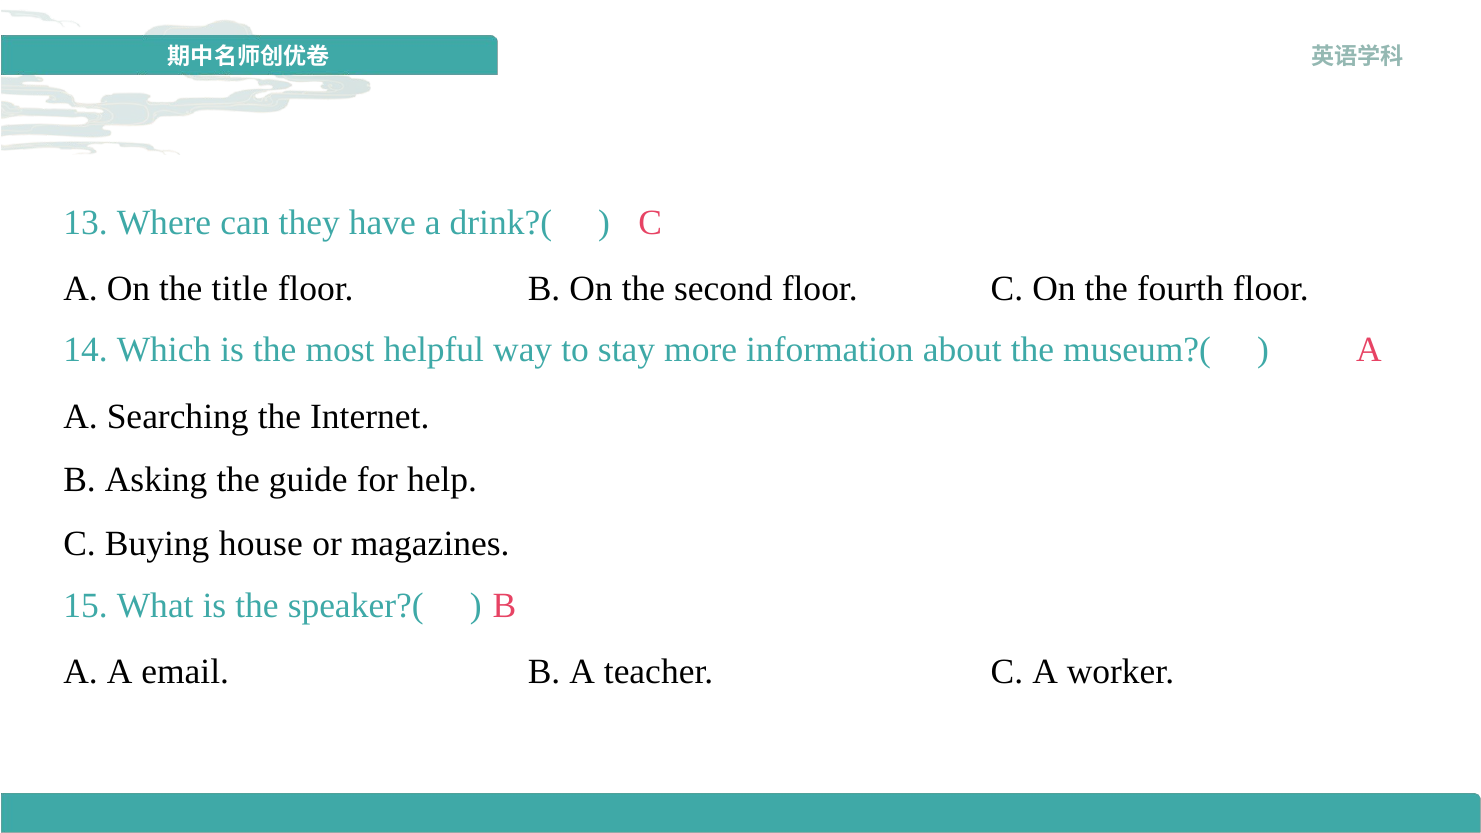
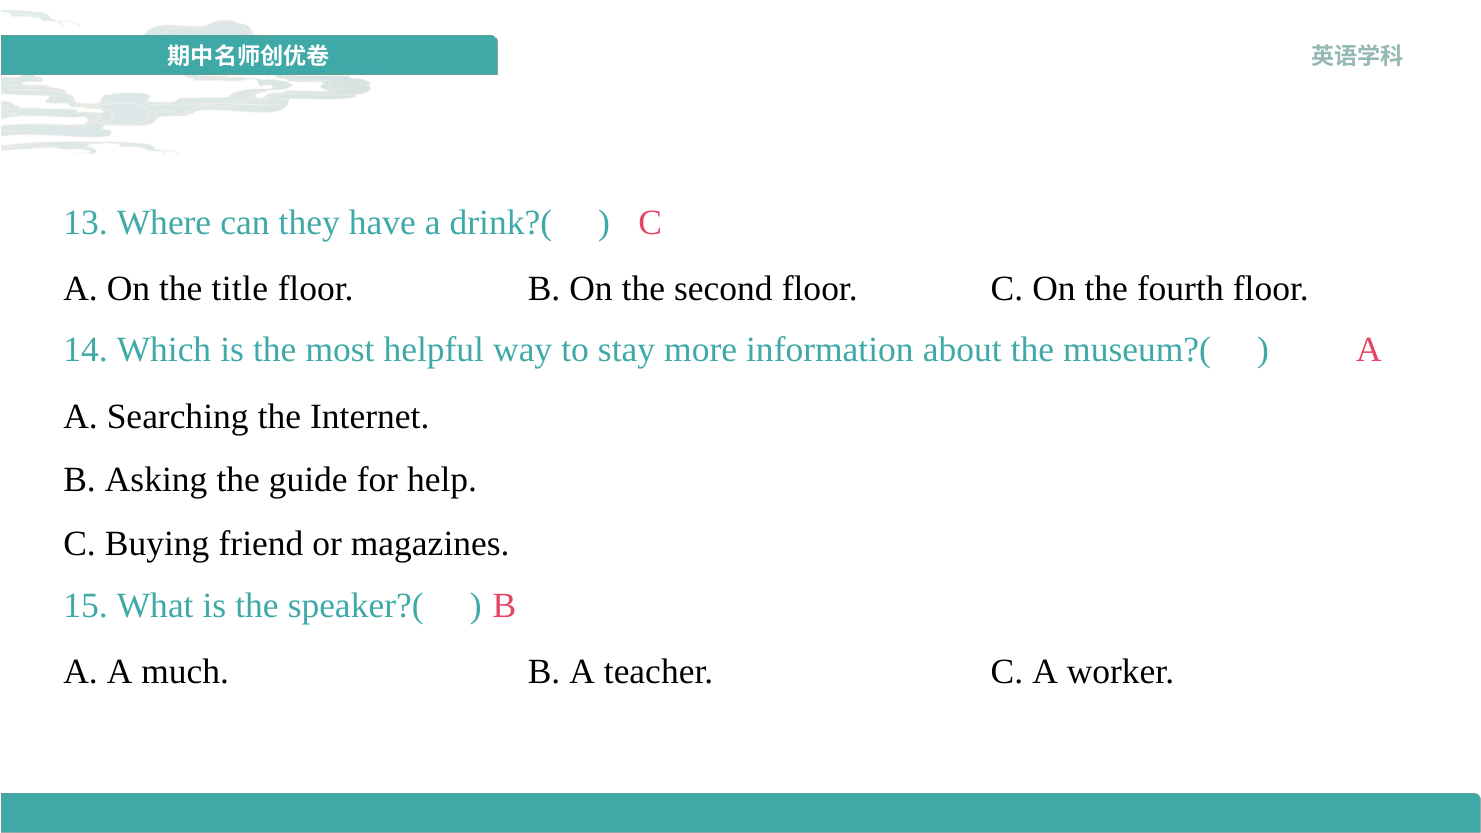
house: house -> friend (261, 544)
email: email -> much (185, 672)
